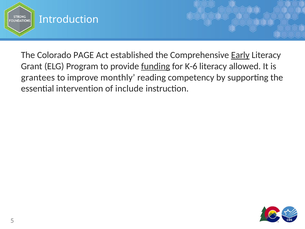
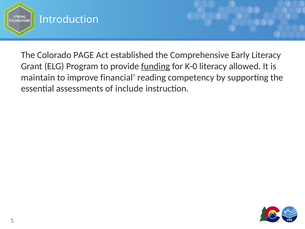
Early underline: present -> none (240, 55)
K-6: K-6 -> K-0 (191, 66)
grantees: grantees -> maintain (38, 77)
monthly: monthly -> financial (118, 77)
intervention: intervention -> assessments (80, 89)
